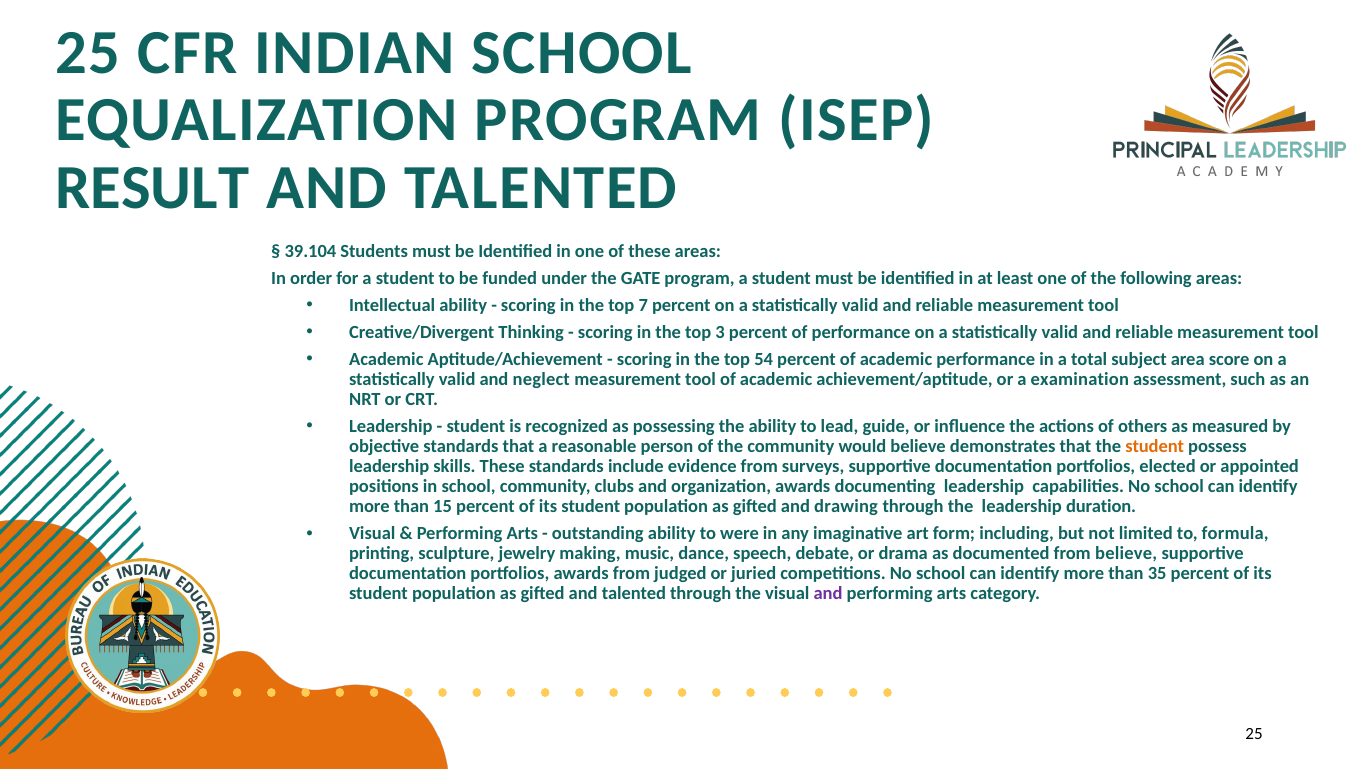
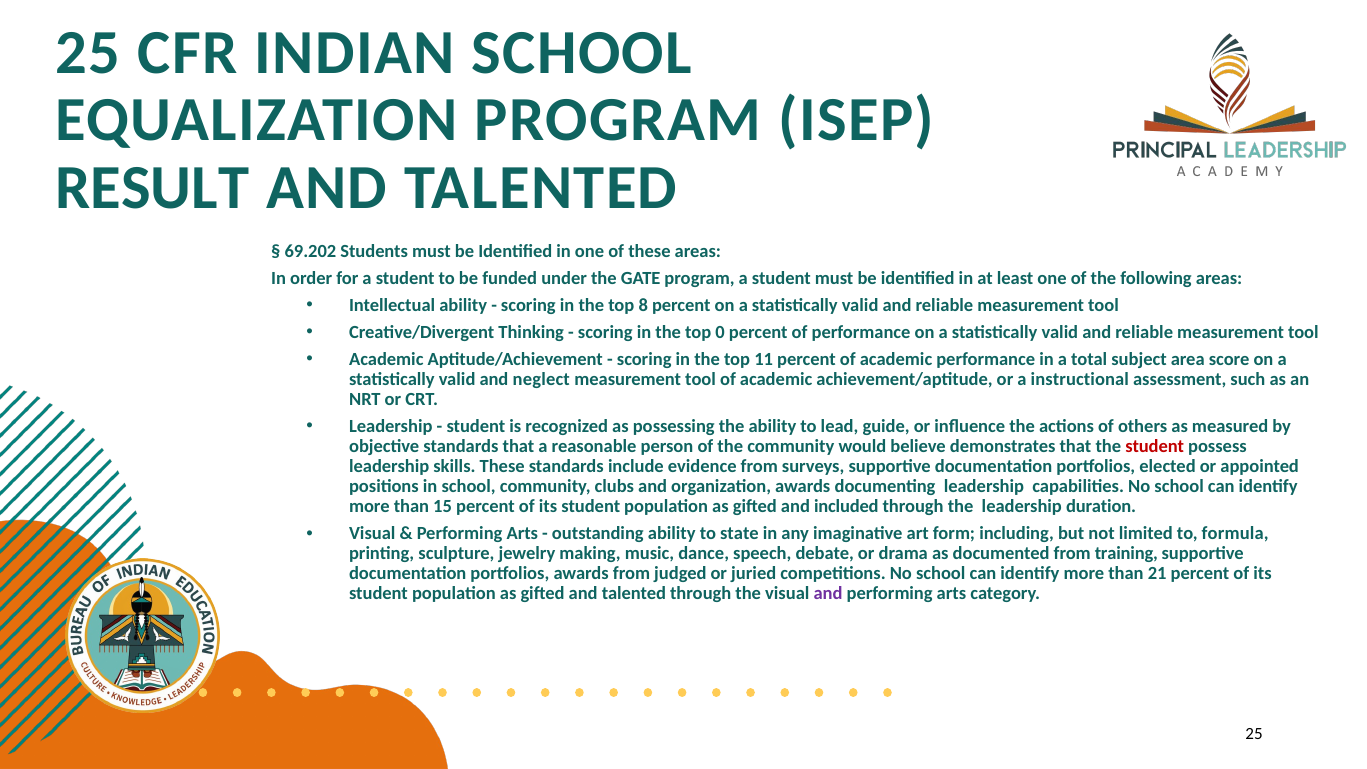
39.104: 39.104 -> 69.202 (310, 251)
7: 7 -> 8 (643, 305)
3: 3 -> 0 (720, 332)
54: 54 -> 11 (764, 359)
examination: examination -> instructional (1080, 379)
student colour: orange -> red (1155, 447)
drawing: drawing -> included (846, 507)
were: were -> state (739, 534)
from believe: believe -> training (1126, 554)
35: 35 -> 21 (1157, 574)
